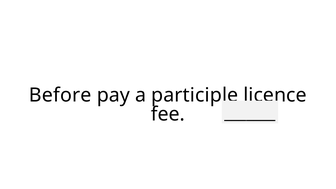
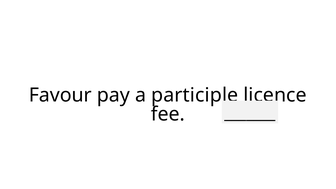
Before: Before -> Favour (60, 95)
